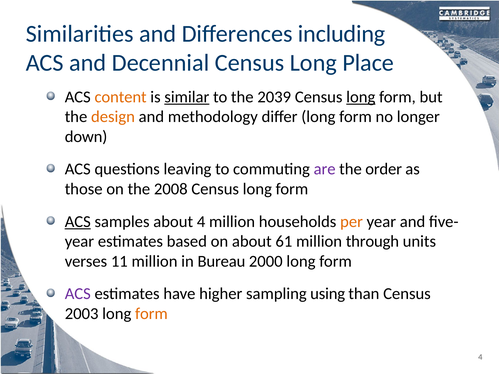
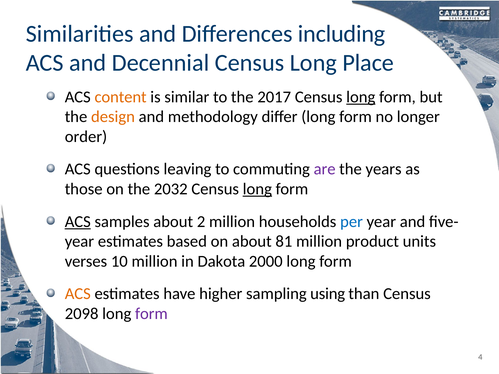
similar underline: present -> none (187, 97)
2039: 2039 -> 2017 (274, 97)
down: down -> order (86, 137)
order: order -> years (384, 169)
2008: 2008 -> 2032 (171, 189)
long underline: none -> present (257, 189)
about 4: 4 -> 2 (201, 222)
per colour: orange -> blue (352, 222)
61: 61 -> 81 (284, 242)
through: through -> product (372, 242)
11: 11 -> 10 (119, 262)
Bureau: Bureau -> Dakota (221, 262)
ACS colour: purple -> orange (78, 294)
2003: 2003 -> 2098 (82, 314)
form colour: orange -> purple (151, 314)
